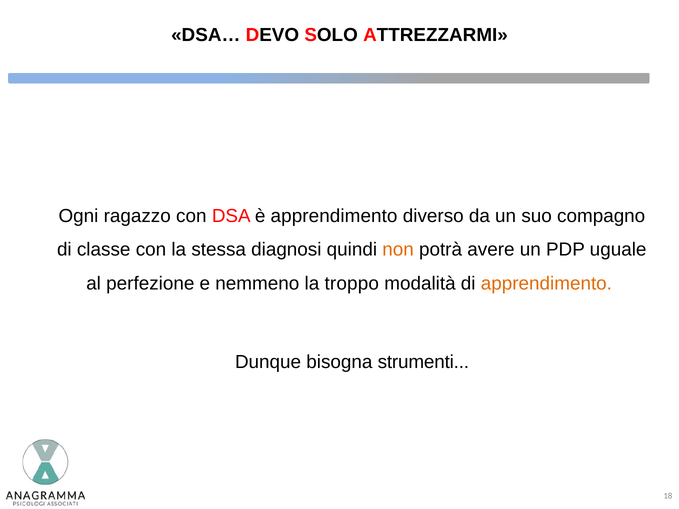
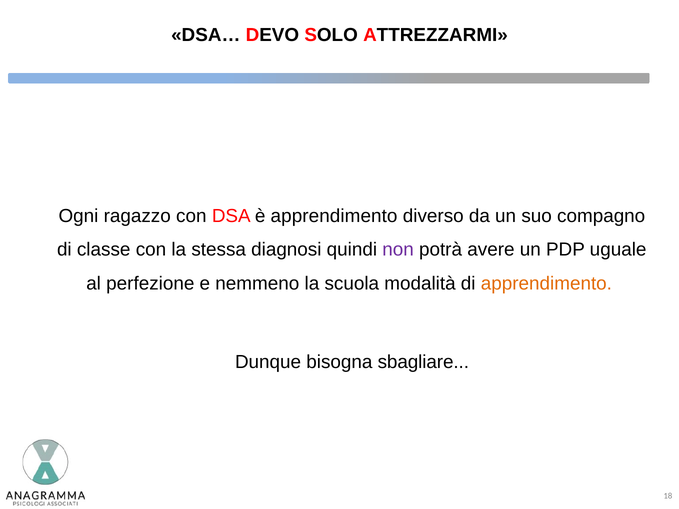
non colour: orange -> purple (398, 250)
troppo: troppo -> scuola (352, 284)
strumenti: strumenti -> sbagliare (423, 362)
